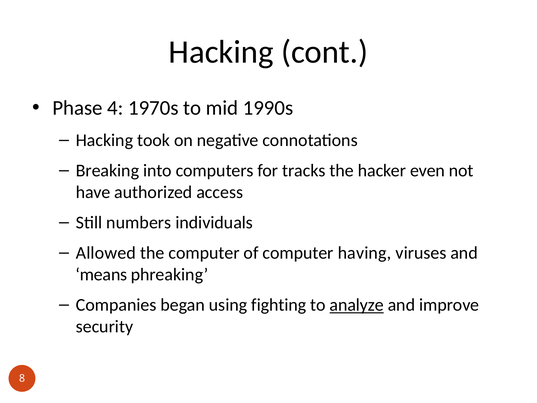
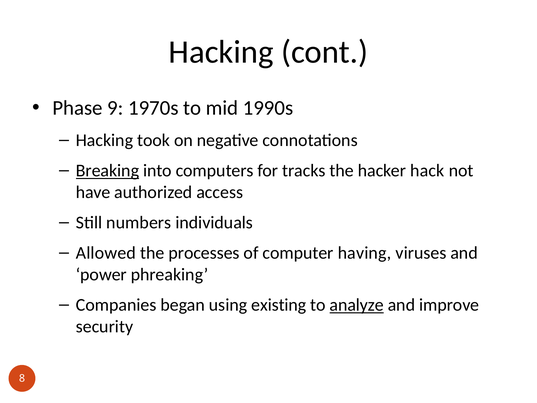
4: 4 -> 9 (115, 108)
Breaking underline: none -> present (107, 171)
even: even -> hack (427, 171)
the computer: computer -> processes (204, 253)
means: means -> power (101, 274)
fighting: fighting -> existing (279, 305)
